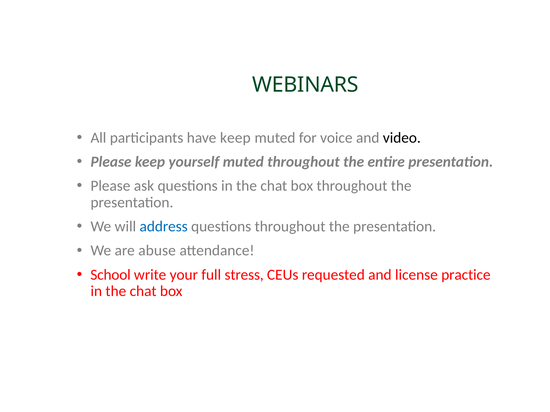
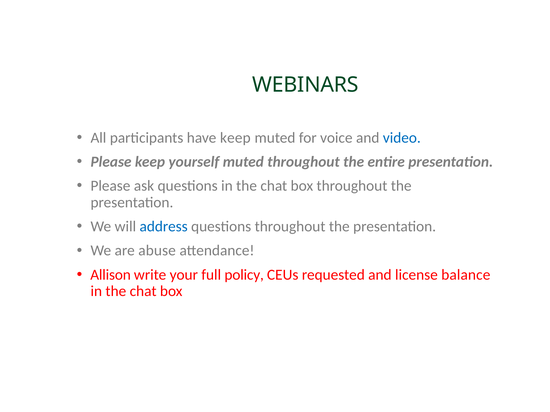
video colour: black -> blue (402, 138)
School: School -> Allison (111, 275)
stress: stress -> policy (244, 275)
practice: practice -> balance (466, 275)
